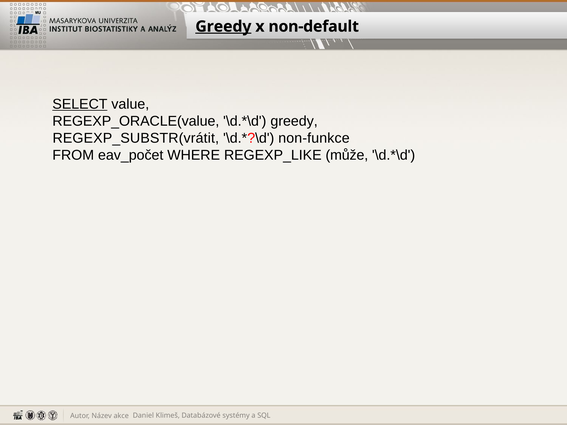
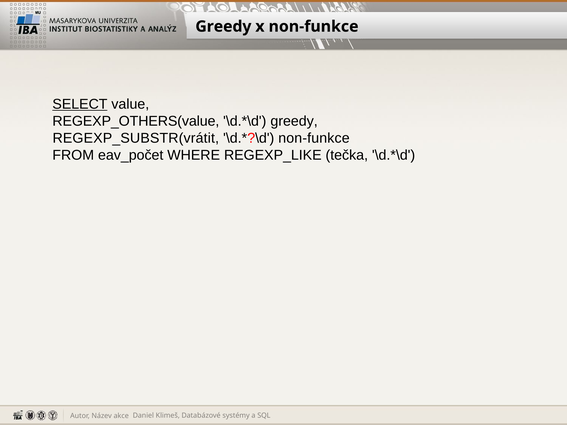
Greedy underline: present -> none (223, 26)
x non-default: non-default -> non-funkce (314, 26)
REGEXP_ORACLE(value: REGEXP_ORACLE(value -> REGEXP_OTHERS(value (136, 121)
může: může -> tečka (347, 155)
